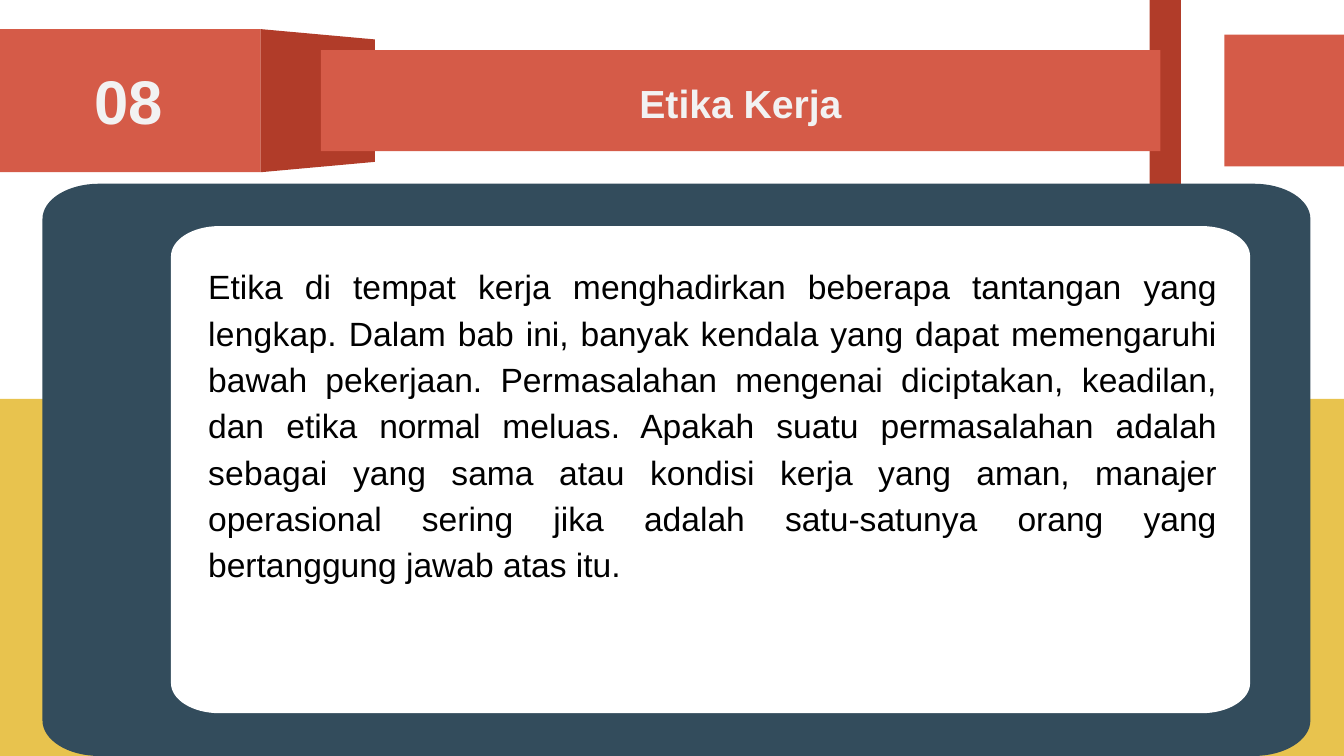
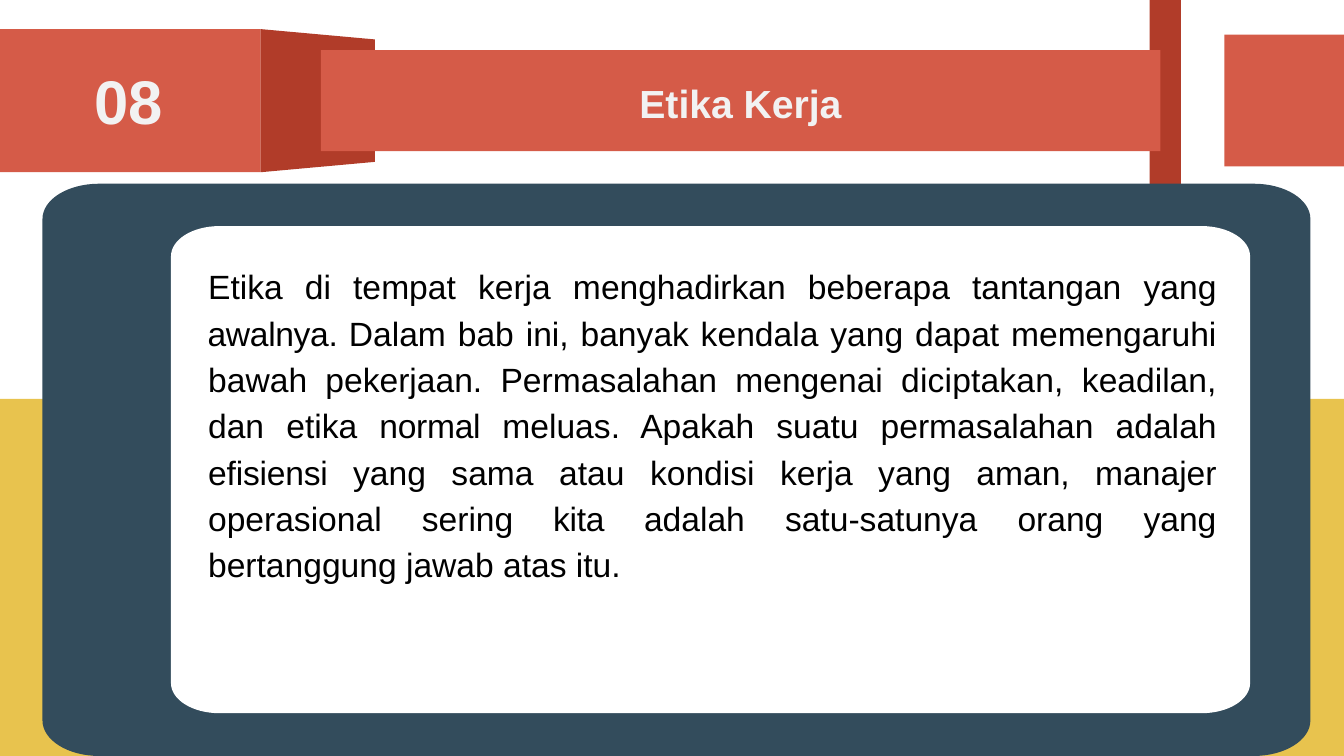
lengkap: lengkap -> awalnya (273, 335)
sebagai: sebagai -> efisiensi (268, 474)
jika: jika -> kita (579, 520)
